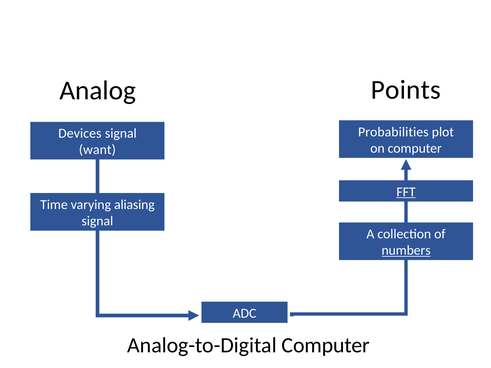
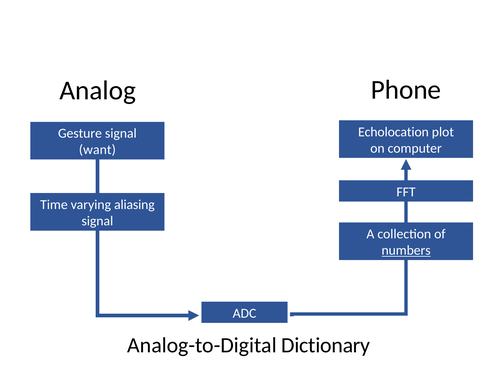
Points: Points -> Phone (406, 90)
Probabilities: Probabilities -> Echolocation (393, 132)
Devices: Devices -> Gesture (80, 134)
FFT underline: present -> none (406, 192)
Analog-to-Digital Computer: Computer -> Dictionary (326, 346)
